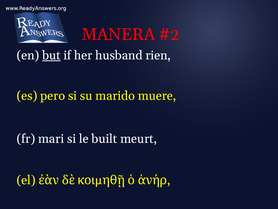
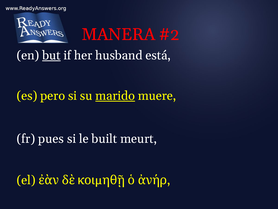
rien: rien -> está (158, 55)
marido underline: none -> present (115, 96)
mari: mari -> pues (51, 139)
